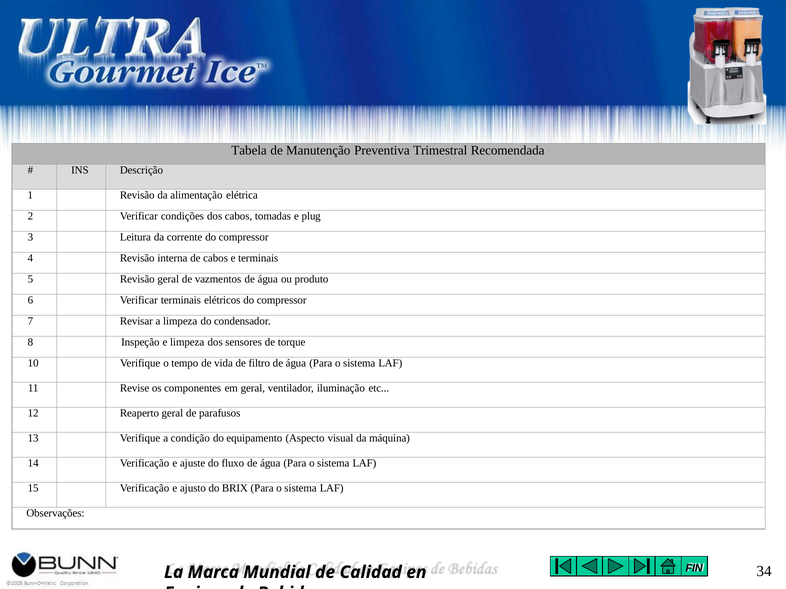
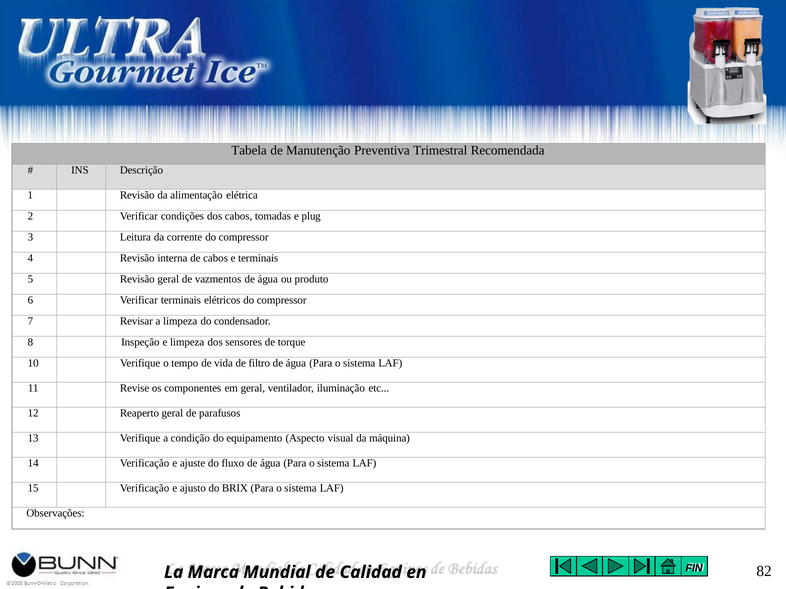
34: 34 -> 82 (764, 572)
